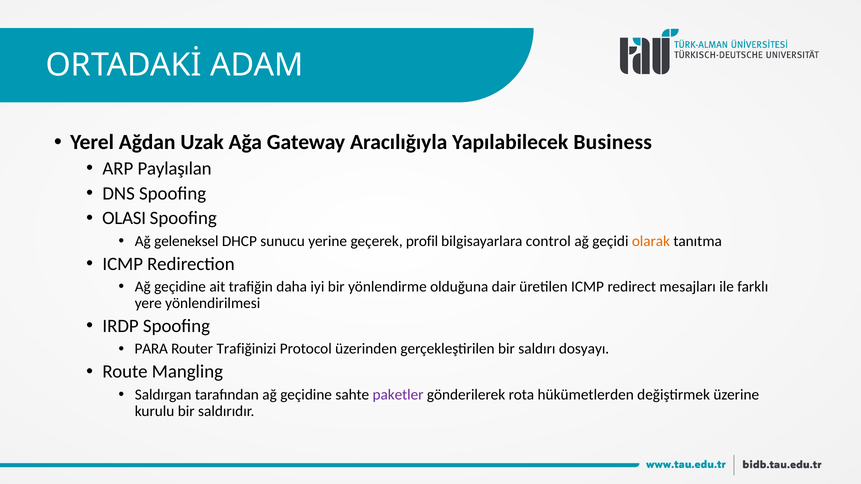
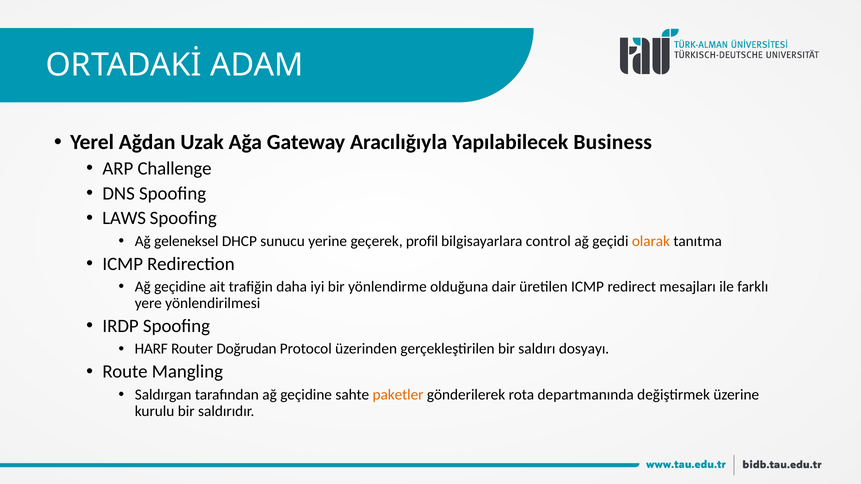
Paylaşılan: Paylaşılan -> Challenge (175, 169)
OLASI: OLASI -> LAWS (124, 218)
PARA: PARA -> HARF (151, 349)
Trafiğinizi: Trafiğinizi -> Doğrudan (247, 349)
paketler colour: purple -> orange (398, 395)
hükümetlerden: hükümetlerden -> departmanında (586, 395)
